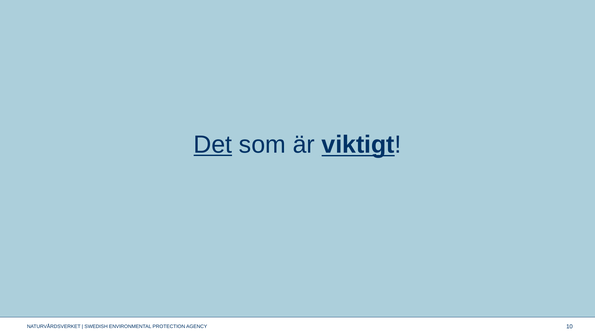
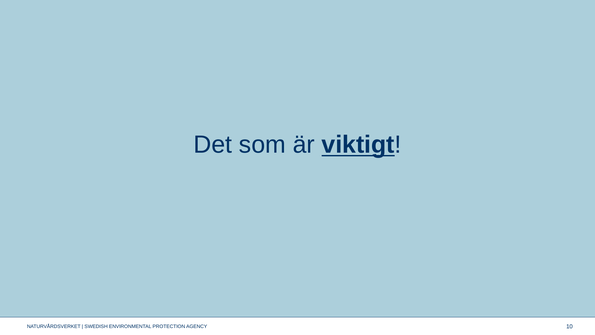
Det underline: present -> none (213, 145)
